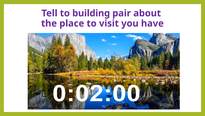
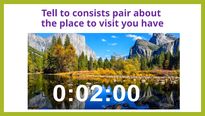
building: building -> consists (91, 13)
